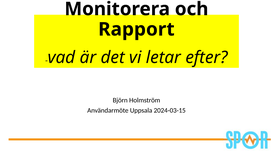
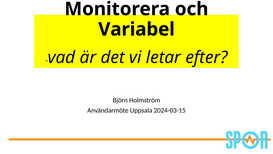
Rapport: Rapport -> Variabel (137, 29)
